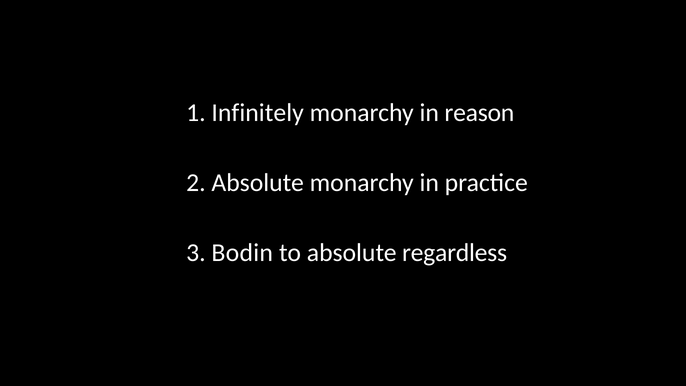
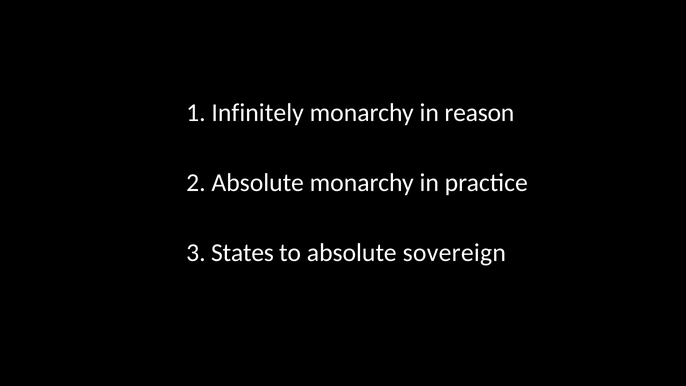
Bodin: Bodin -> States (242, 252)
regardless: regardless -> sovereign (454, 252)
